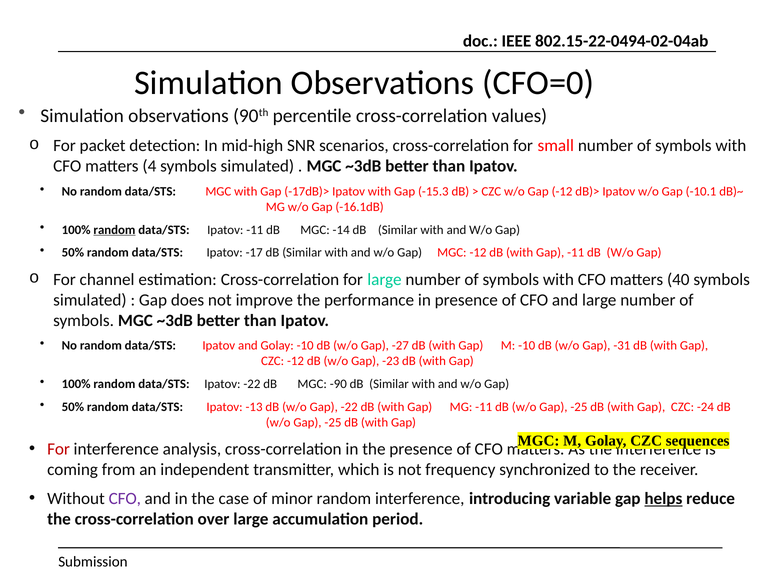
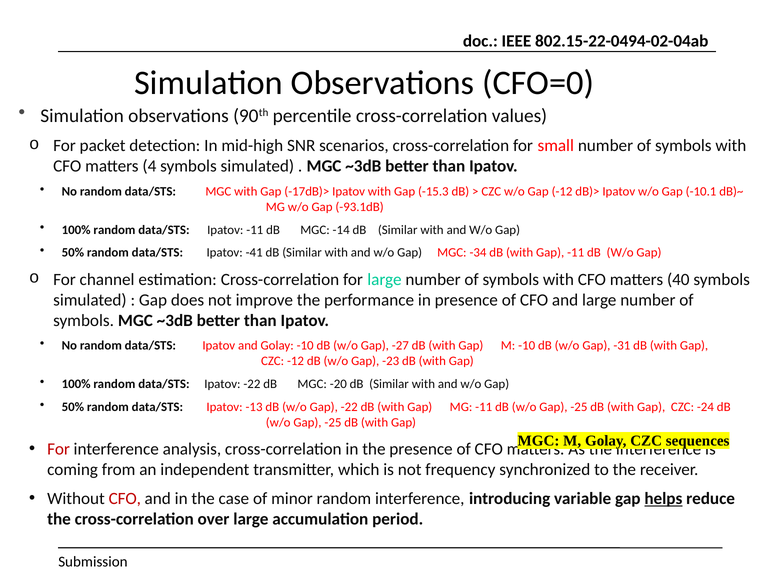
-16.1dB: -16.1dB -> -93.1dB (360, 207)
random underline: present -> none (114, 230)
-17: -17 -> -41 (254, 253)
MGC -12: -12 -> -34 (478, 253)
-90: -90 -> -20 (338, 384)
CFO colour: purple -> red (125, 499)
